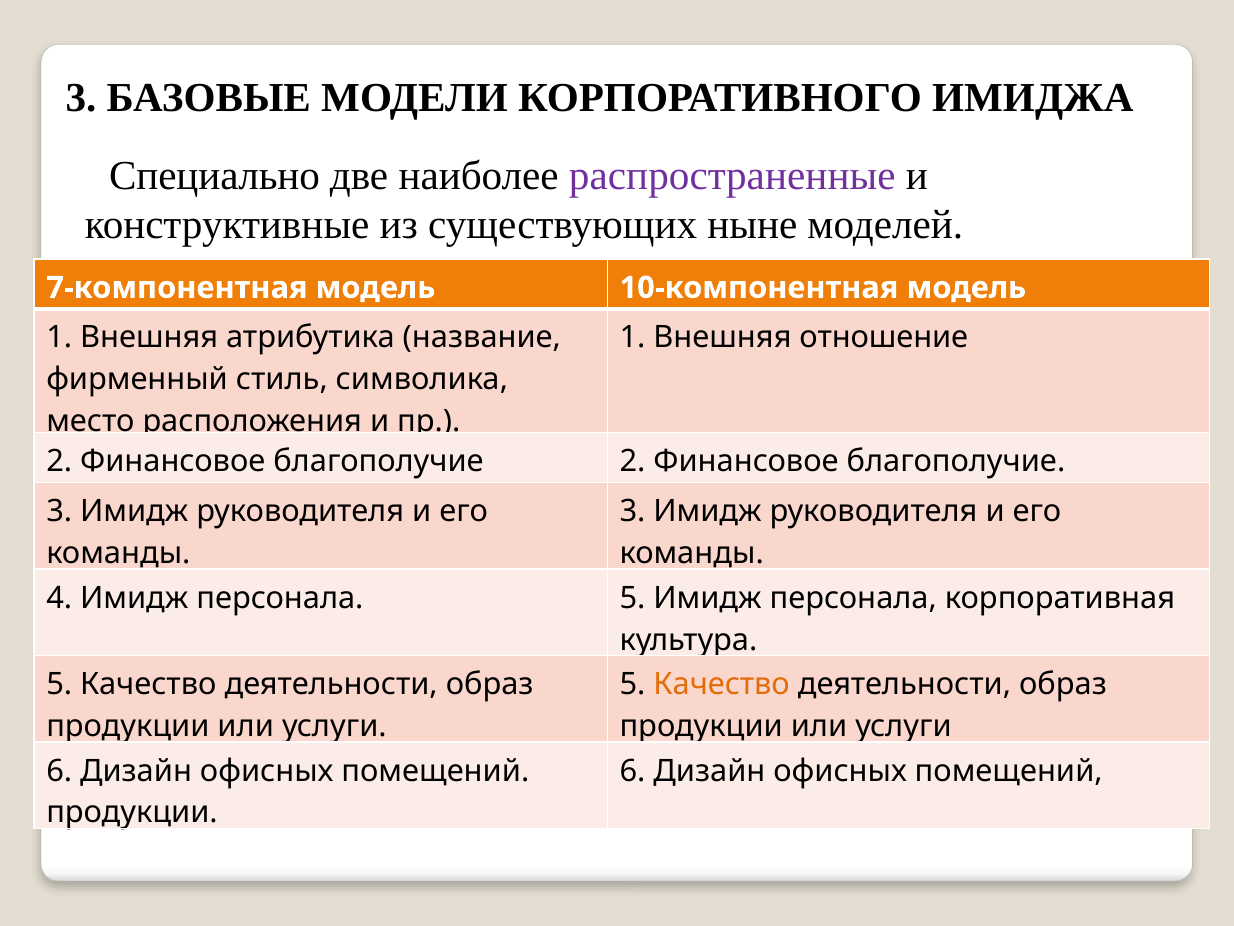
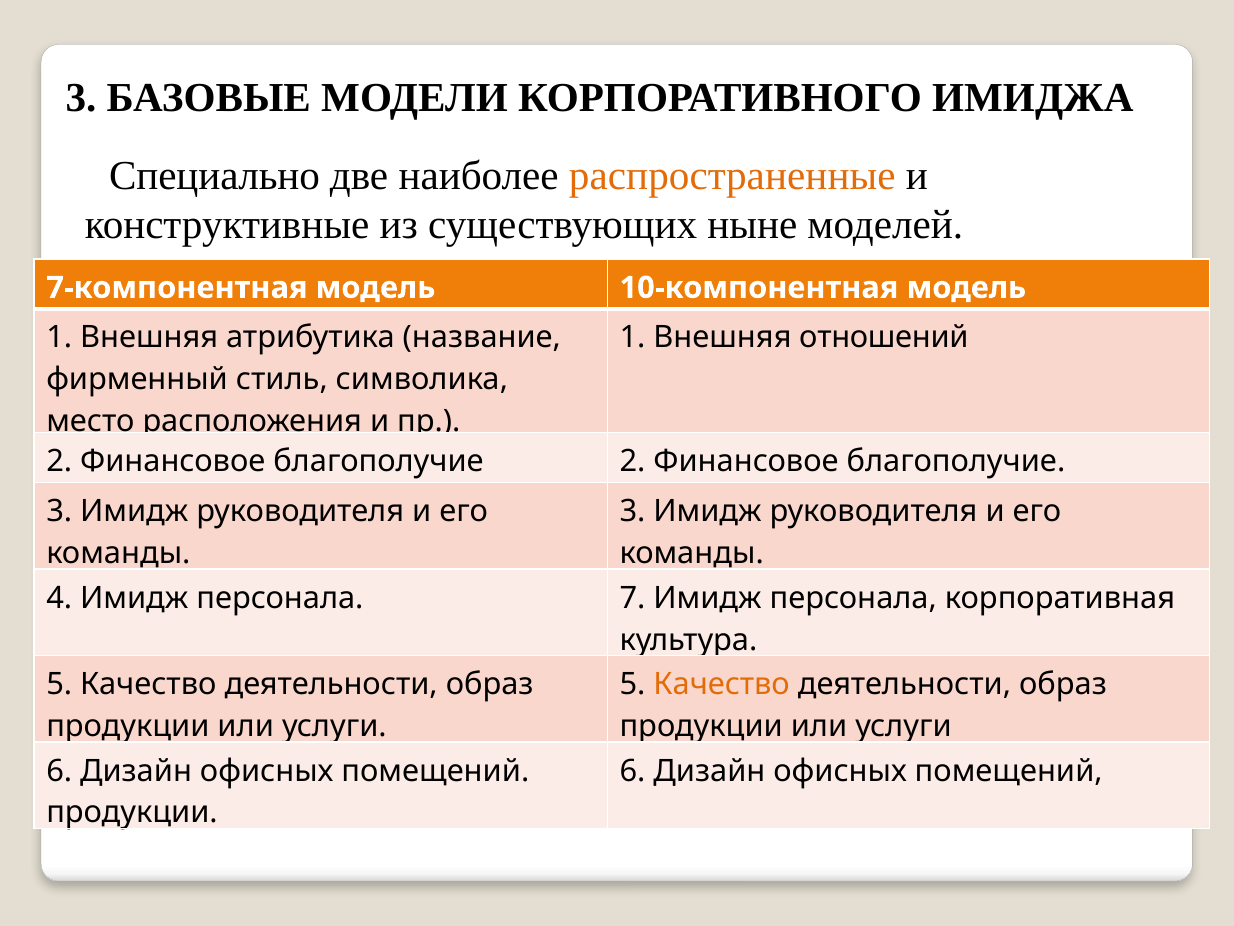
распространенные colour: purple -> orange (732, 176)
отношение: отношение -> отношений (884, 338)
персонала 5: 5 -> 7 (633, 598)
